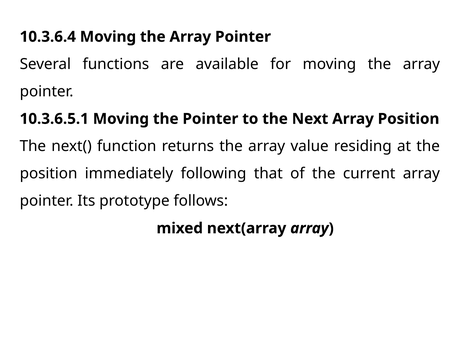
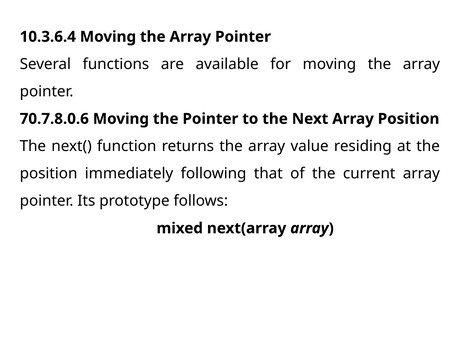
10.3.6.5.1: 10.3.6.5.1 -> 70.7.8.0.6 (54, 119)
